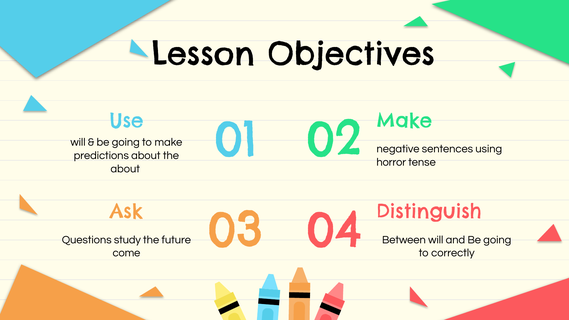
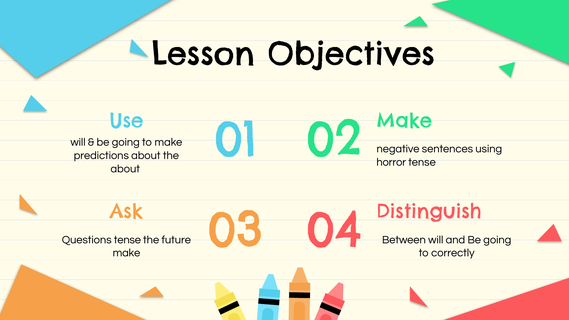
Questions study: study -> tense (127, 240)
come: come -> make (126, 253)
